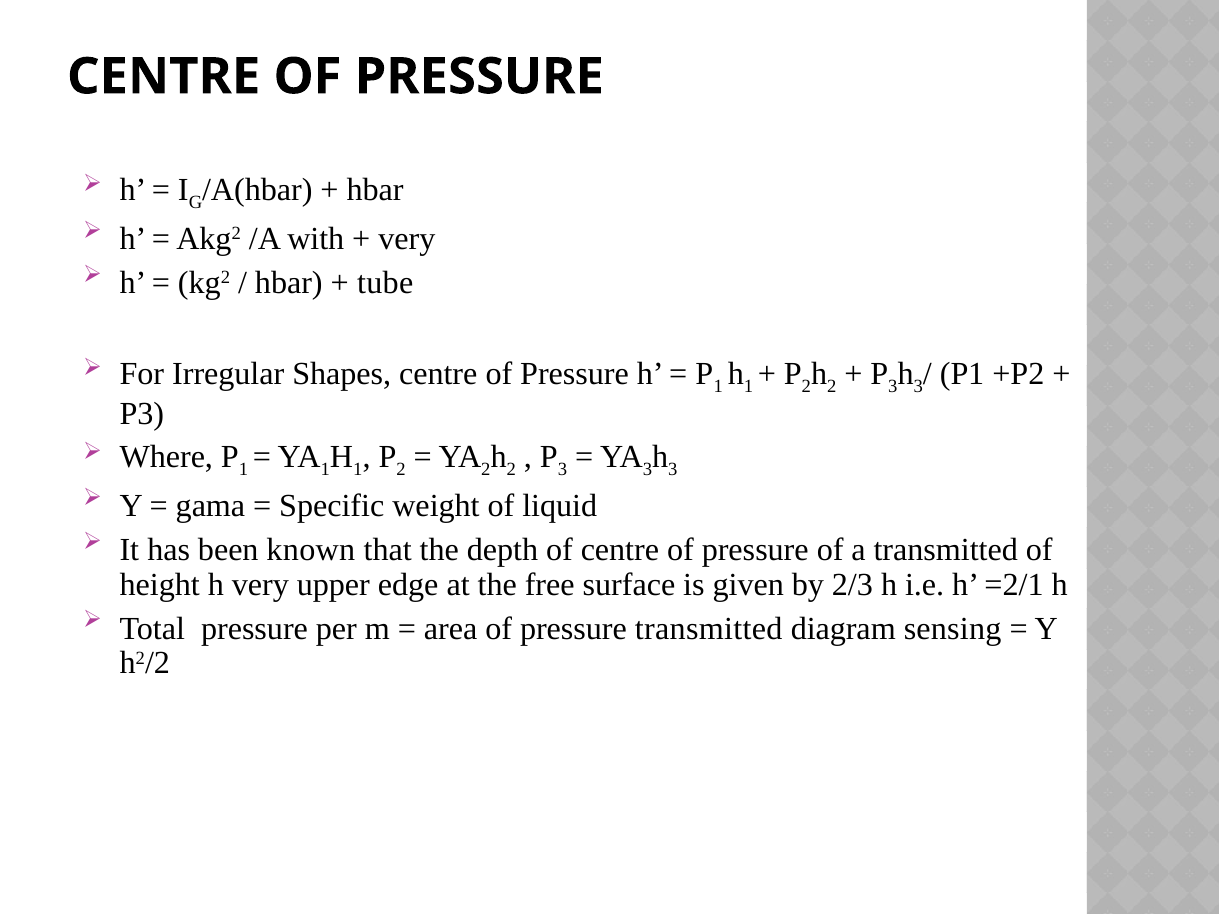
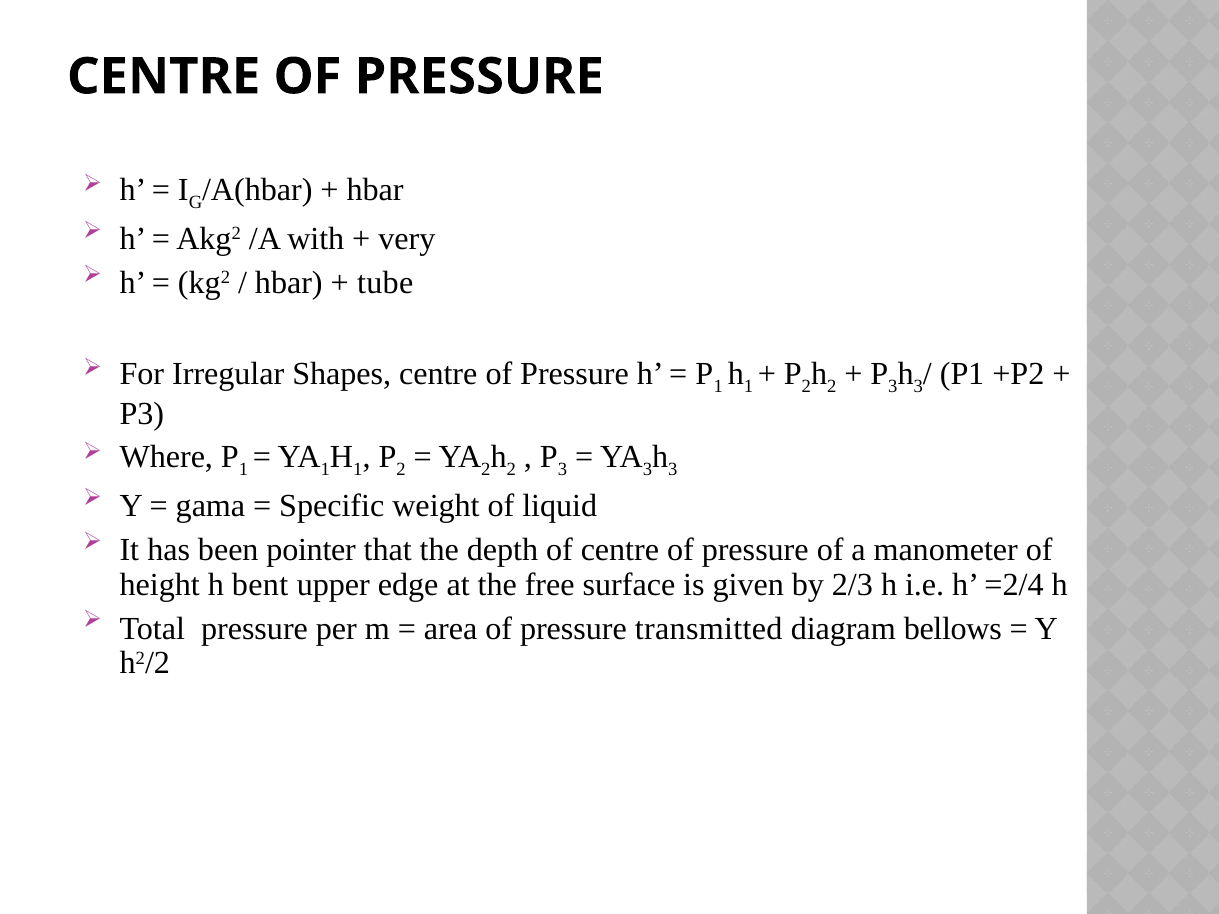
known: known -> pointer (311, 550)
a transmitted: transmitted -> manometer (946, 550)
h very: very -> bent (260, 585)
=2/1: =2/1 -> =2/4 (1014, 585)
sensing: sensing -> bellows (953, 629)
